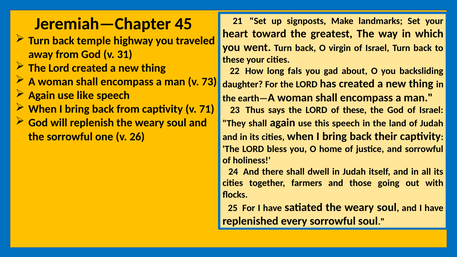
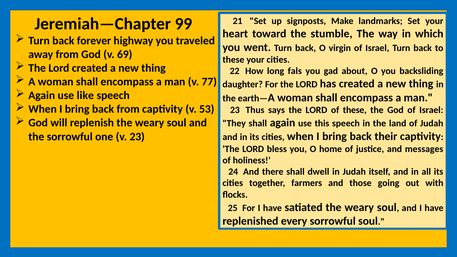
45: 45 -> 99 (183, 24)
greatest: greatest -> stumble (332, 34)
temple: temple -> forever (94, 41)
31: 31 -> 69 (125, 54)
73: 73 -> 77 (209, 82)
71: 71 -> 53 (207, 109)
v 26: 26 -> 23 (137, 137)
and sorrowful: sorrowful -> messages (424, 149)
